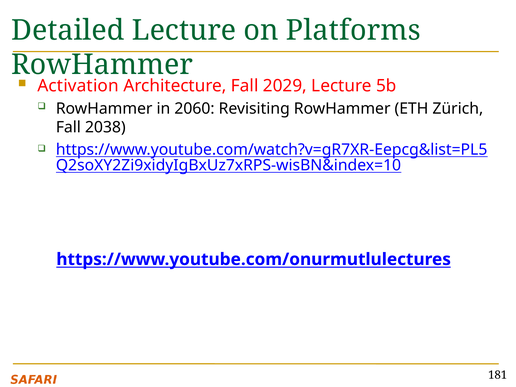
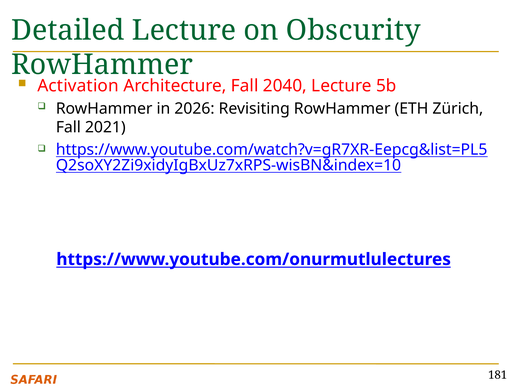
Platforms: Platforms -> Obscurity (353, 30)
2029: 2029 -> 2040 (285, 86)
2060: 2060 -> 2026 (195, 109)
2038: 2038 -> 2021 (105, 127)
